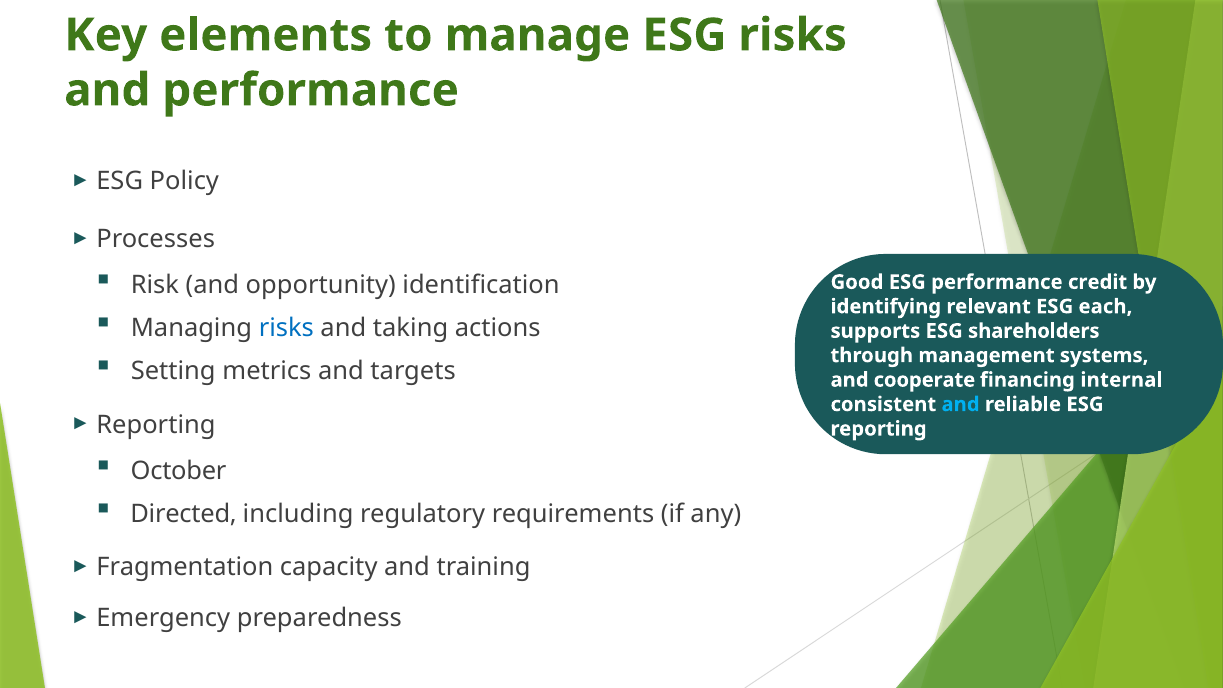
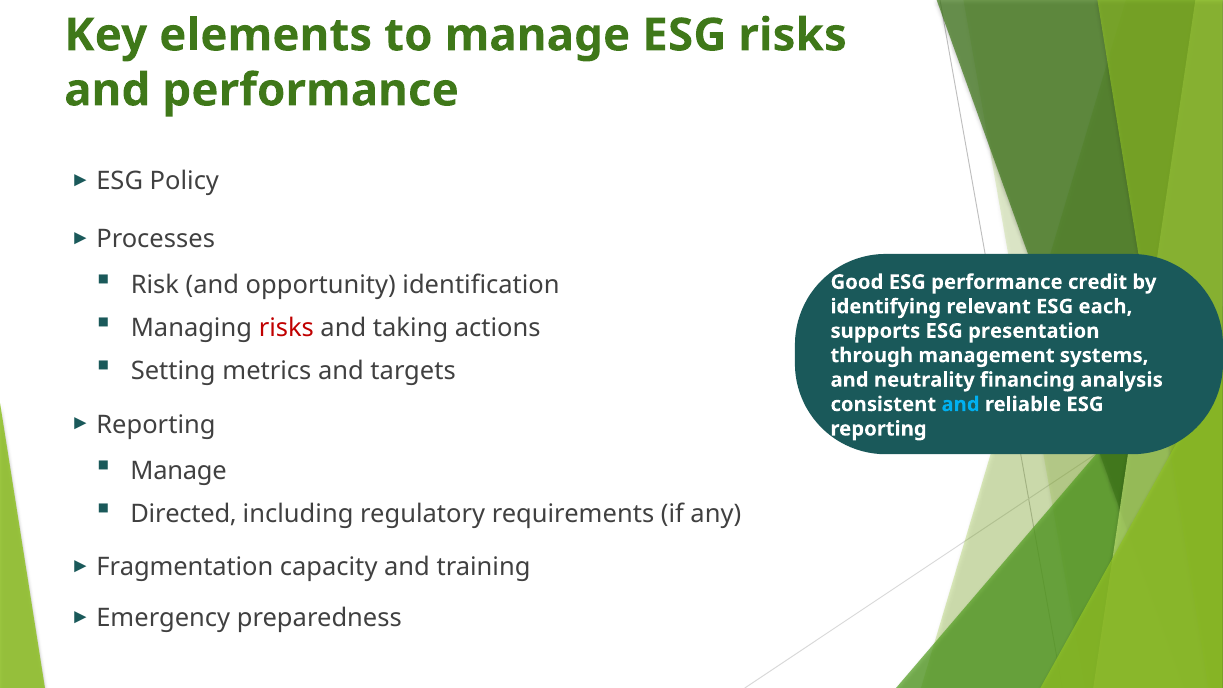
risks colour: blue -> red (286, 328)
shareholders: shareholders -> presentation (1034, 331)
cooperate: cooperate -> neutrality (924, 380)
internal: internal -> analysis (1122, 380)
October: October -> Manage (179, 471)
